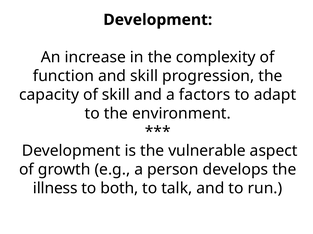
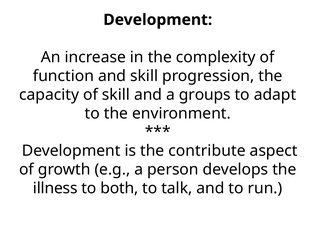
factors: factors -> groups (205, 95)
vulnerable: vulnerable -> contribute (207, 151)
